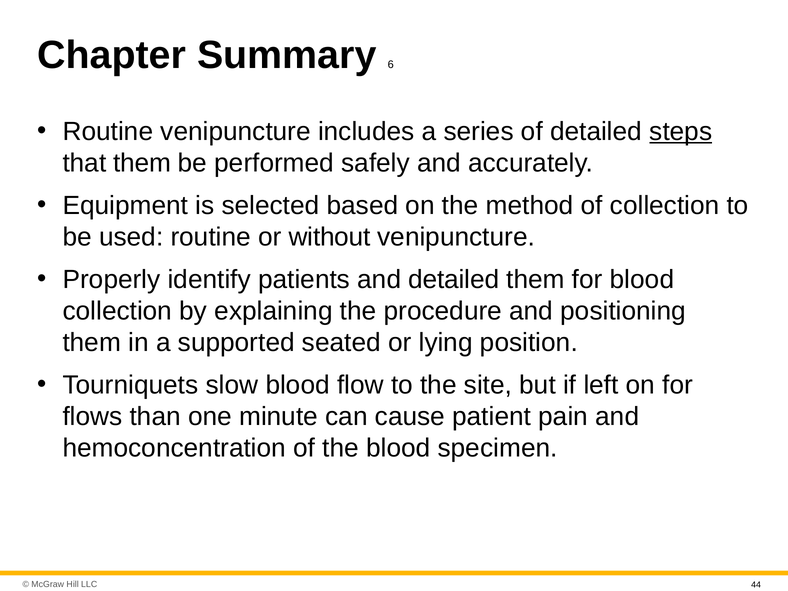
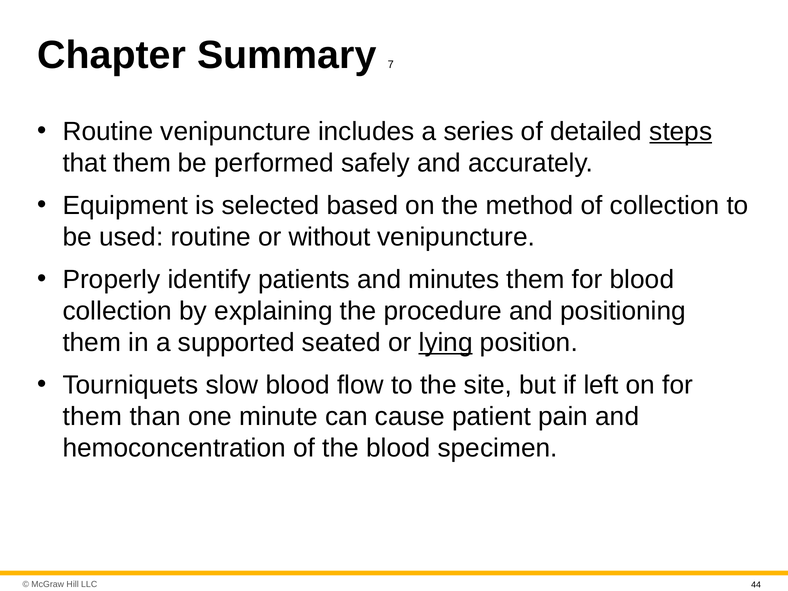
6: 6 -> 7 (391, 65)
and detailed: detailed -> minutes (454, 280)
lying underline: none -> present (446, 343)
flows: flows -> them (92, 417)
